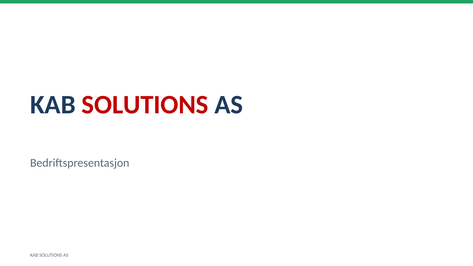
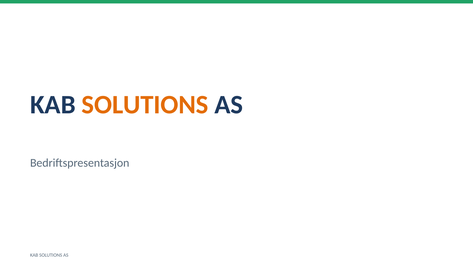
SOLUTIONS colour: red -> orange (145, 105)
